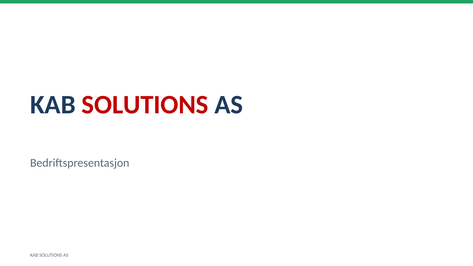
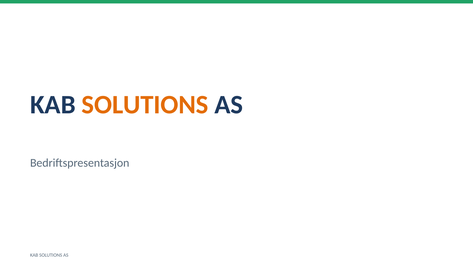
SOLUTIONS colour: red -> orange (145, 105)
